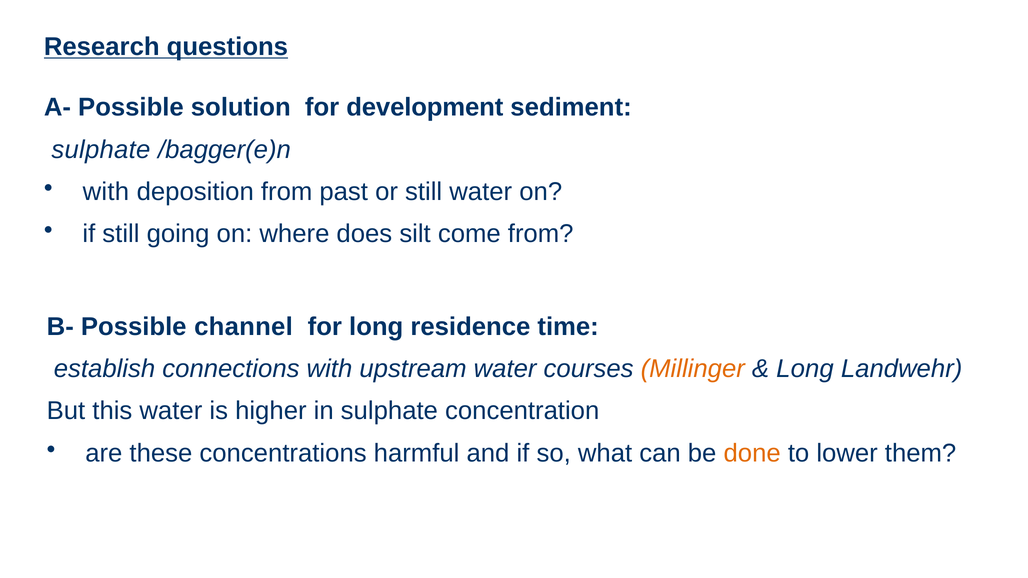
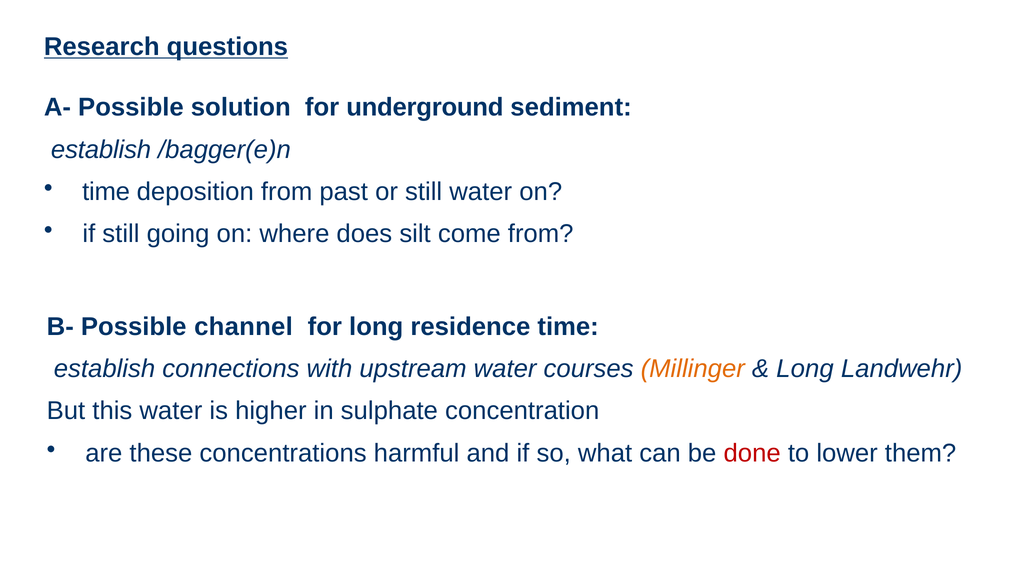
development: development -> underground (425, 107)
sulphate: sulphate -> establish (101, 150)
with: with -> time (106, 192)
done colour: orange -> red (752, 453)
